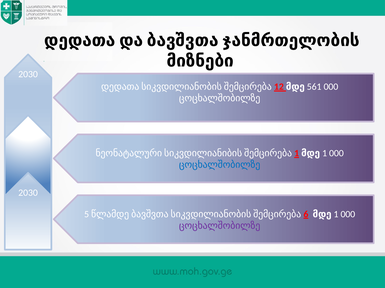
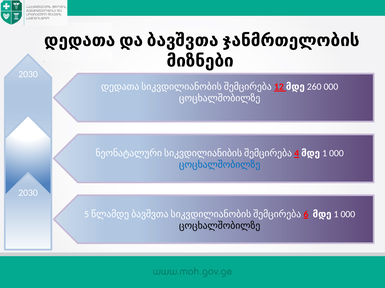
561: 561 -> 260 (314, 87)
1: 1 -> 4 (297, 154)
ცოცხალშობილზე colour: purple -> black (220, 226)
